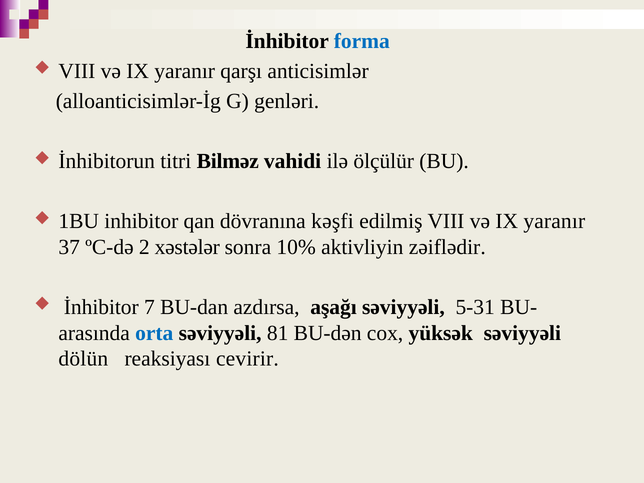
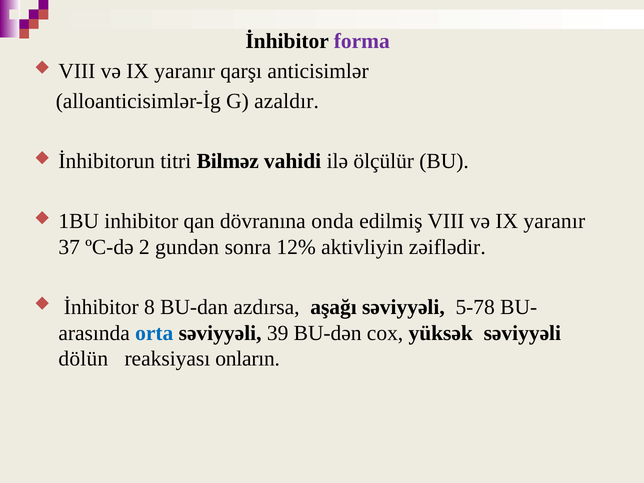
forma colour: blue -> purple (362, 41)
genləri: genləri -> azaldır (287, 101)
kəşfi: kəşfi -> onda (332, 221)
xəstələr: xəstələr -> gundən (187, 247)
10%: 10% -> 12% (296, 247)
7: 7 -> 8 (149, 307)
5-31: 5-31 -> 5-78 (475, 307)
81: 81 -> 39 (278, 333)
cevirir: cevirir -> onların (248, 359)
